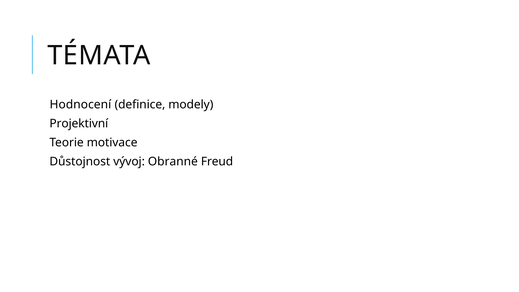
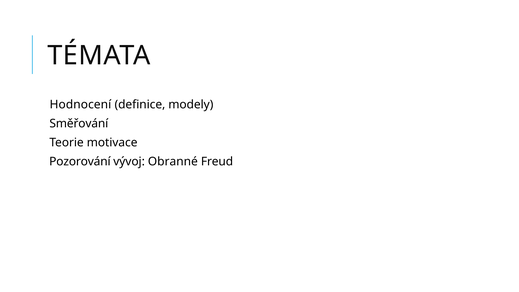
Projektivní: Projektivní -> Směřování (79, 123)
Důstojnost: Důstojnost -> Pozorování (80, 161)
